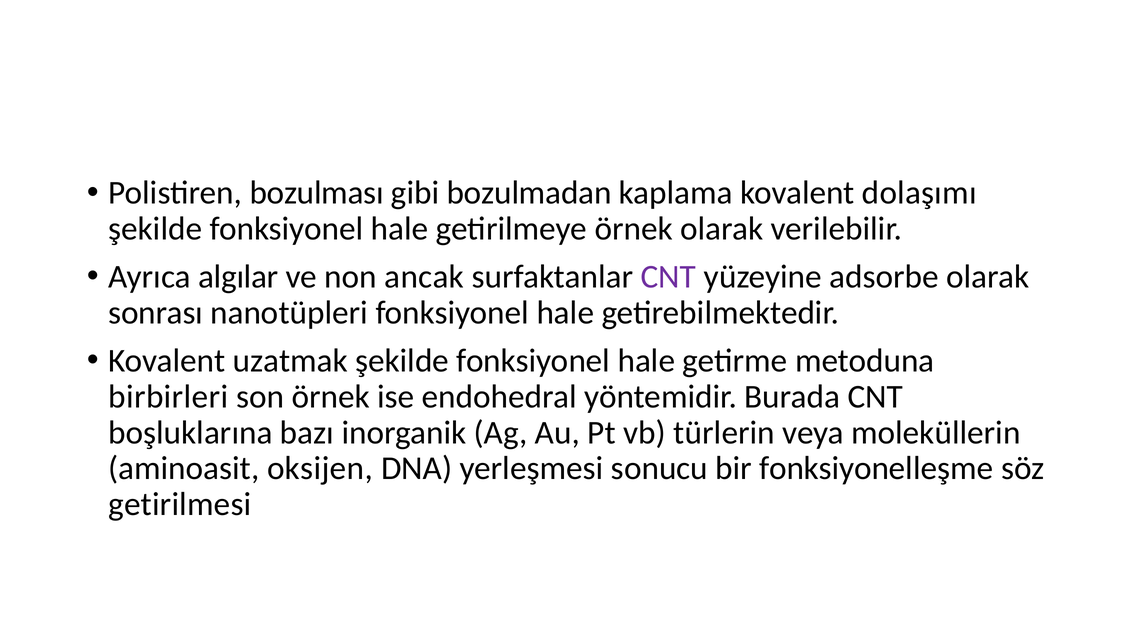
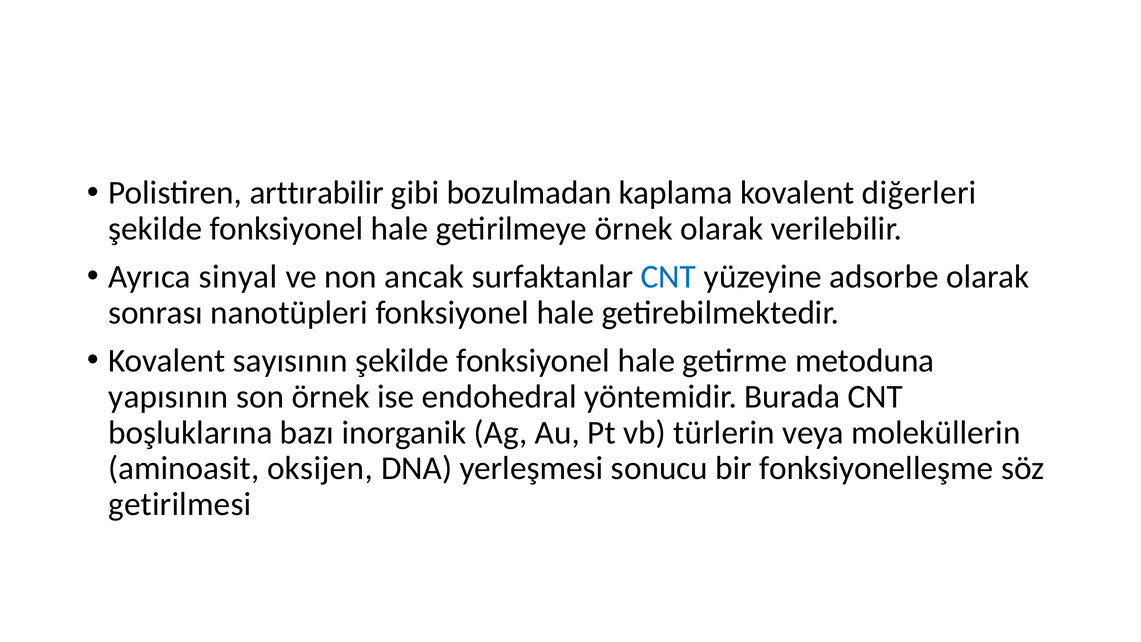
bozulması: bozulması -> arttırabilir (317, 193)
dolaşımı: dolaşımı -> diğerleri (919, 193)
algılar: algılar -> sinyal (238, 277)
CNT colour: purple -> blue (668, 277)
uzatmak: uzatmak -> sayısının (290, 360)
birbirleri: birbirleri -> yapısının (168, 396)
